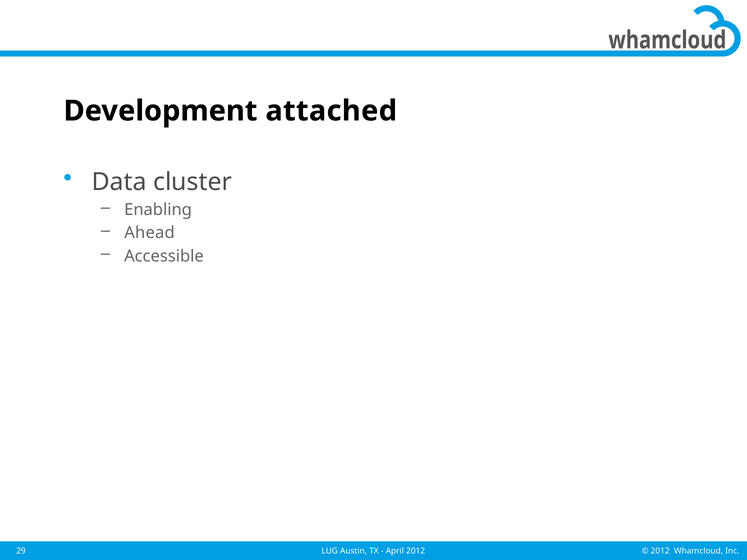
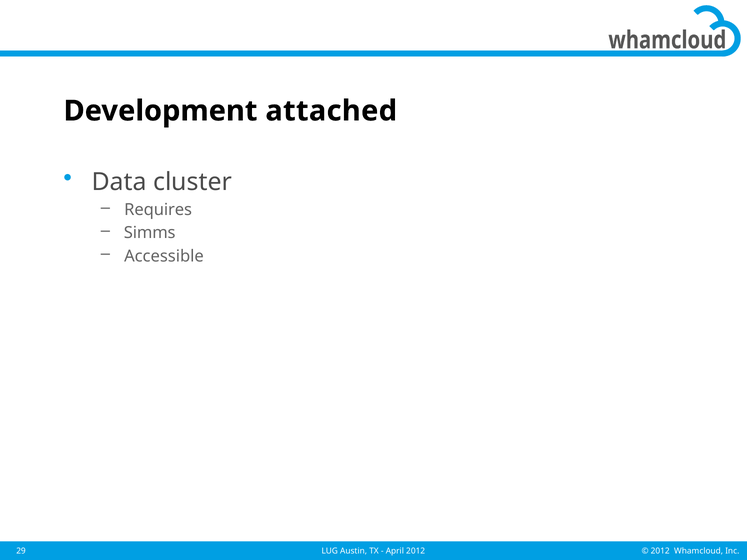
Enabling: Enabling -> Requires (158, 210)
Ahead: Ahead -> Simms (150, 233)
